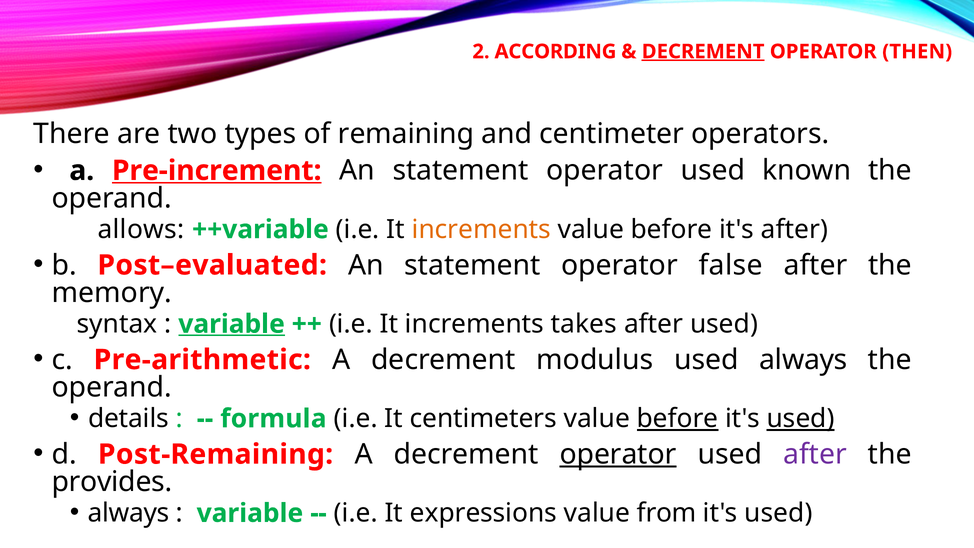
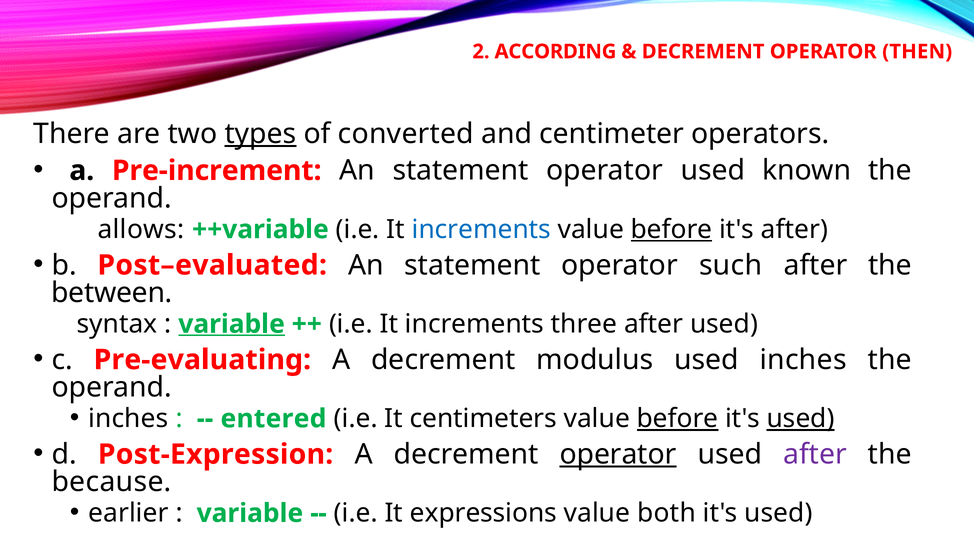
DECREMENT underline: present -> none (703, 52)
types underline: none -> present (261, 134)
remaining: remaining -> converted (406, 134)
Pre-increment underline: present -> none (217, 171)
increments colour: orange -> blue (481, 229)
before underline: none -> present (672, 229)
false: false -> such (731, 265)
memory: memory -> between (112, 293)
takes: takes -> three (584, 324)
Pre-arithmetic: Pre-arithmetic -> Pre-evaluating (202, 360)
used always: always -> inches (803, 360)
details: details -> inches (128, 419)
formula: formula -> entered (273, 419)
Post-Remaining: Post-Remaining -> Post-Expression (216, 454)
provides: provides -> because (112, 482)
always: always -> earlier (128, 513)
from: from -> both (666, 513)
